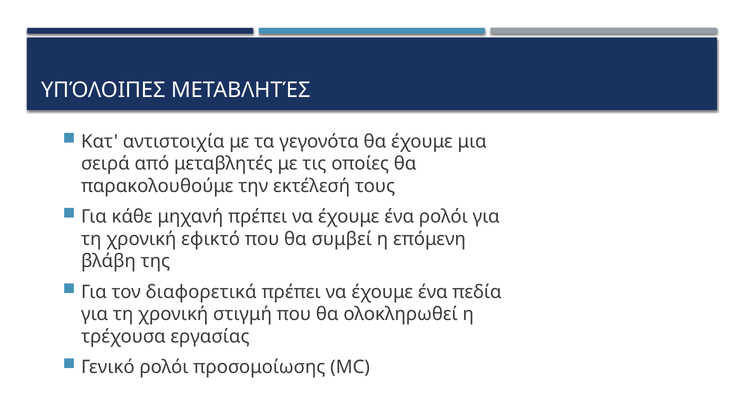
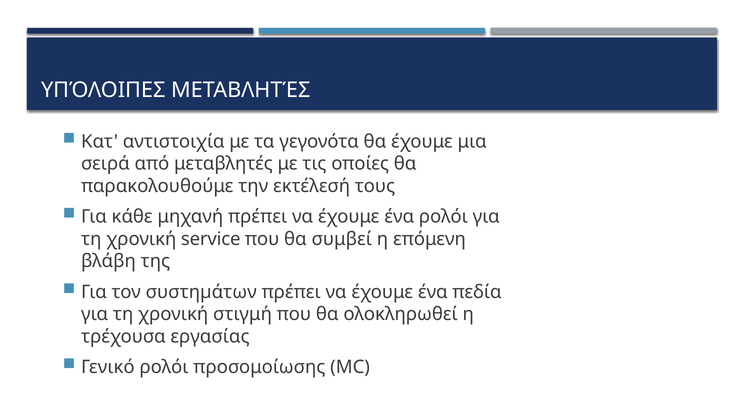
εφικτό: εφικτό -> service (211, 239)
διαφορετικά: διαφορετικά -> συστηµάτων (201, 292)
